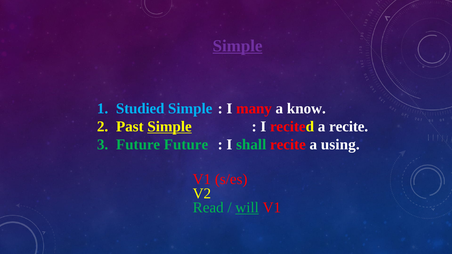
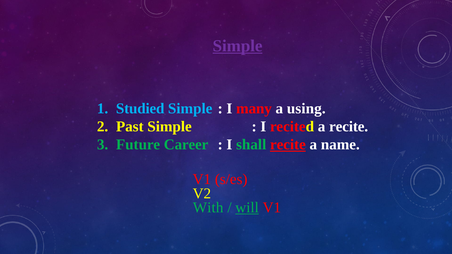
know: know -> using (306, 109)
Simple underline: present -> none (170, 127)
Future Future: Future -> Career (186, 145)
recite underline: none -> present (288, 145)
using: using -> name (340, 145)
Read: Read -> With (208, 208)
